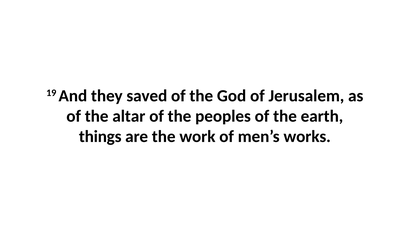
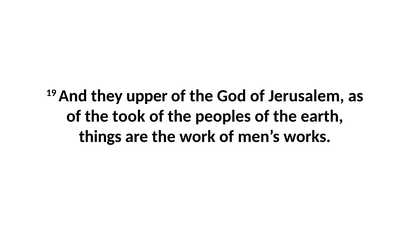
saved: saved -> upper (147, 96)
altar: altar -> took (129, 116)
